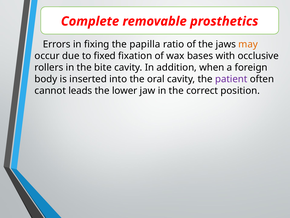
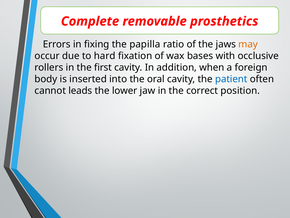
fixed: fixed -> hard (105, 56)
bite: bite -> first (103, 67)
patient colour: purple -> blue (231, 79)
